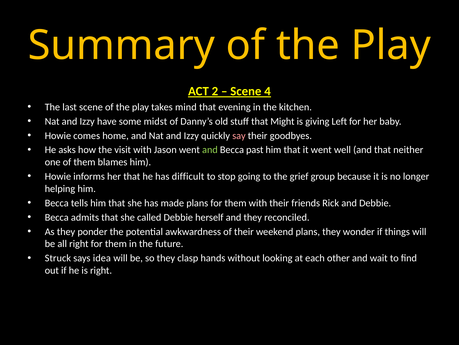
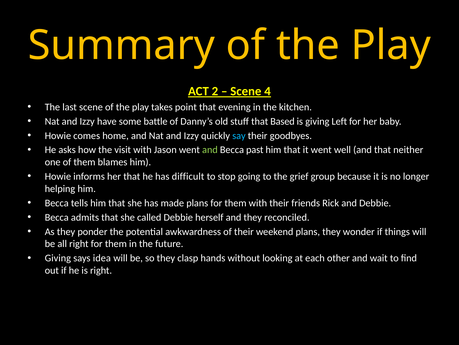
mind: mind -> point (186, 107)
midst: midst -> battle (156, 121)
Might: Might -> Based (282, 121)
say colour: pink -> light blue (239, 135)
Struck: Struck -> Giving (58, 258)
